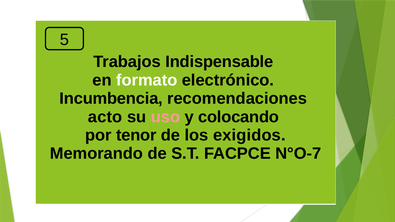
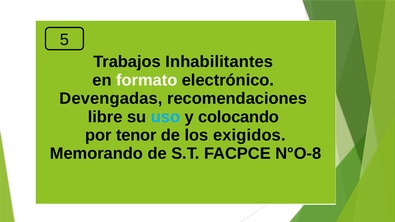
Indispensable: Indispensable -> Inhabilitantes (219, 62)
Incumbencia: Incumbencia -> Devengadas (111, 99)
acto: acto -> libre (105, 117)
uso colour: pink -> light blue (165, 117)
N°O-7: N°O-7 -> N°O-8 (298, 154)
